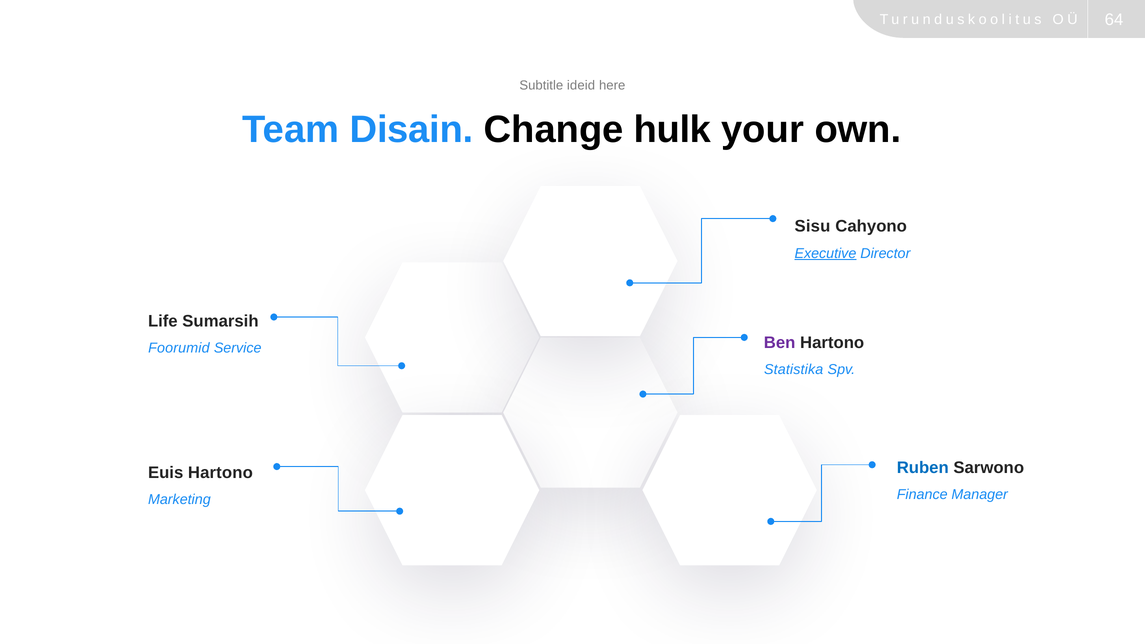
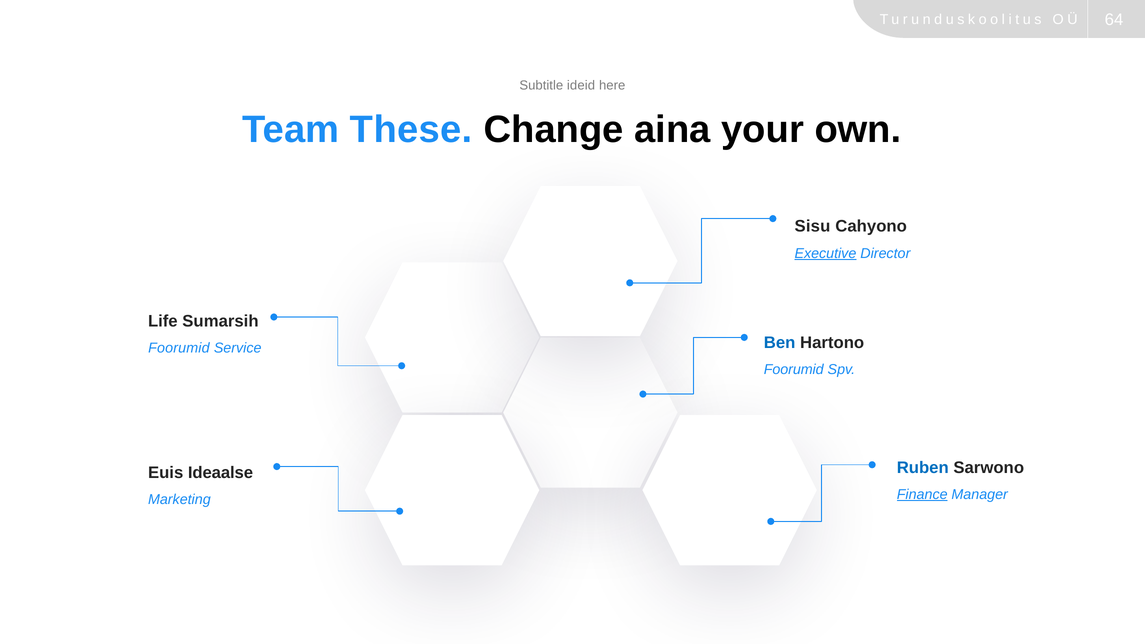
Disain: Disain -> These (411, 130)
hulk: hulk -> aina (672, 130)
Ben colour: purple -> blue (780, 343)
Statistika: Statistika -> Foorumid (794, 370)
Euis Hartono: Hartono -> Ideaalse (221, 473)
Finance underline: none -> present (922, 495)
